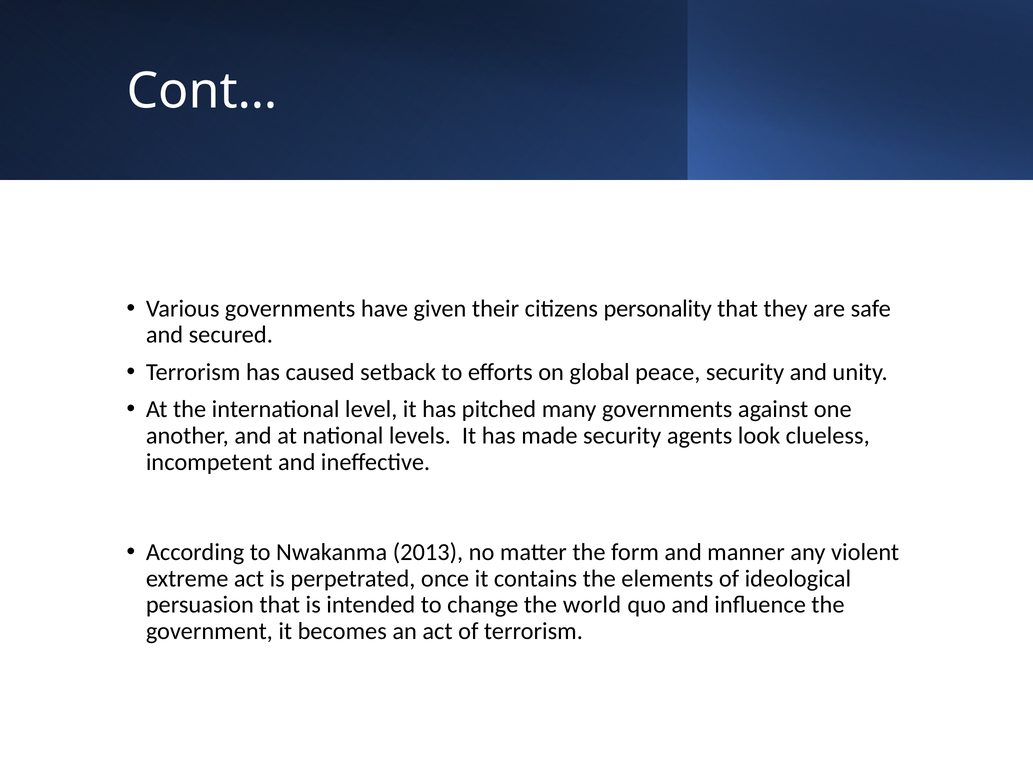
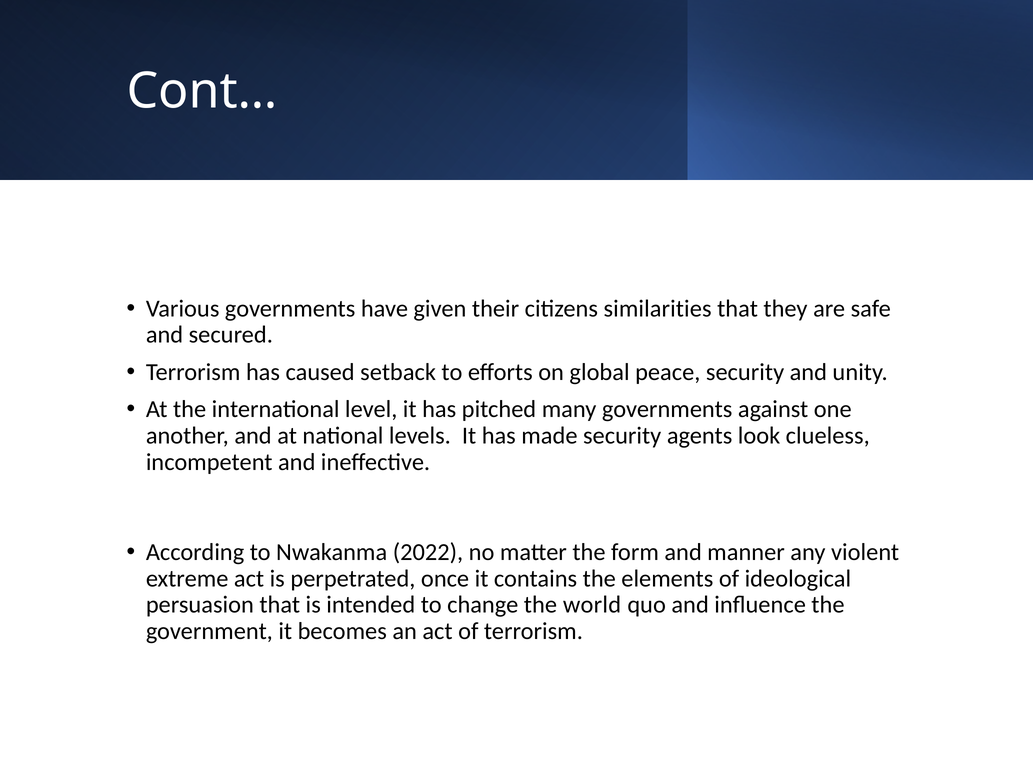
personality: personality -> similarities (658, 308)
2013: 2013 -> 2022 (428, 552)
